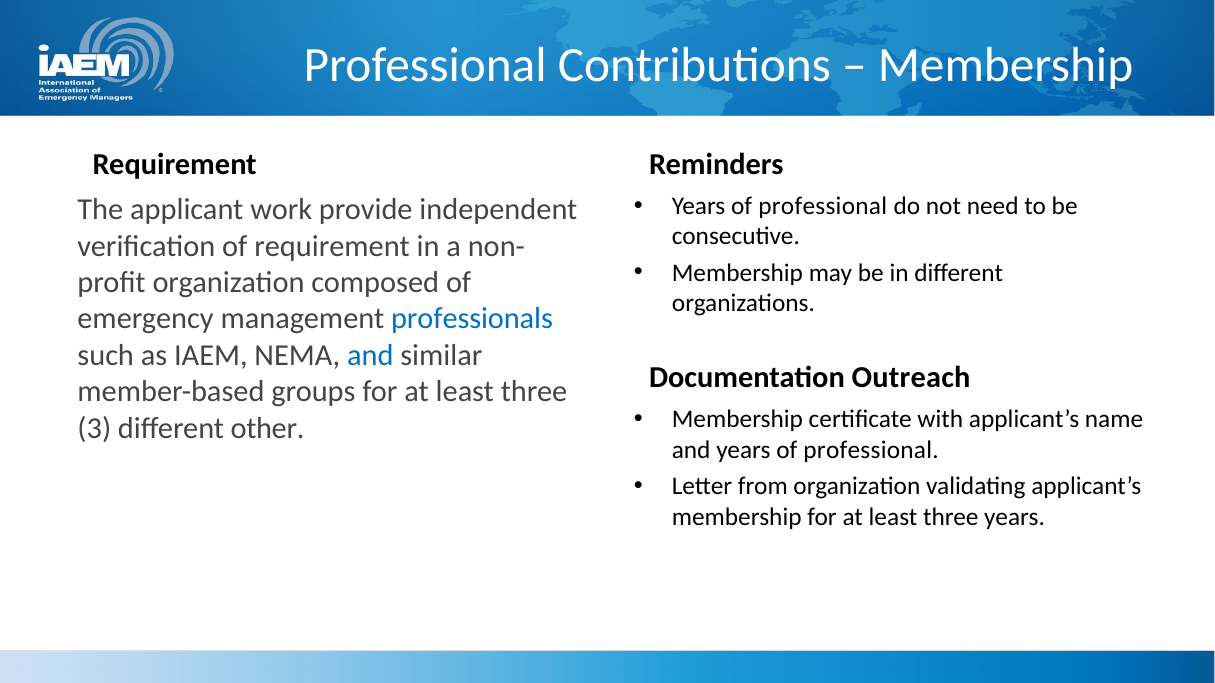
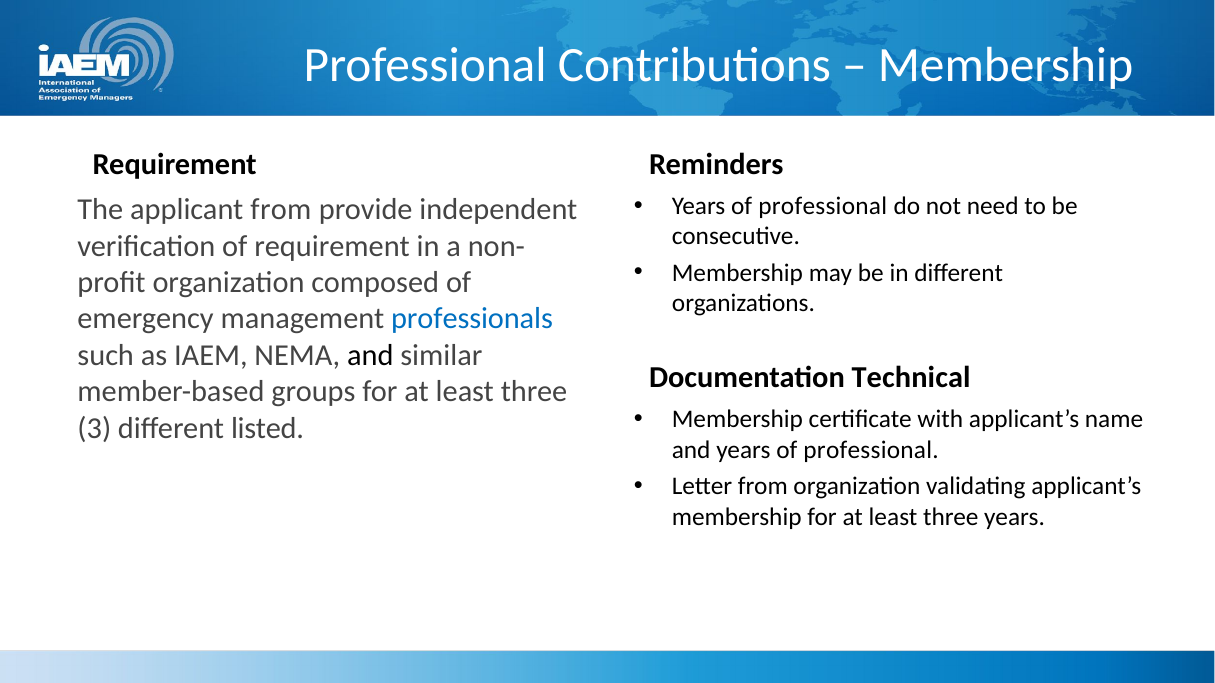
applicant work: work -> from (281, 210)
and colour: blue -> black (370, 356)
Outreach: Outreach -> Technical (911, 378)
other: other -> listed (267, 428)
